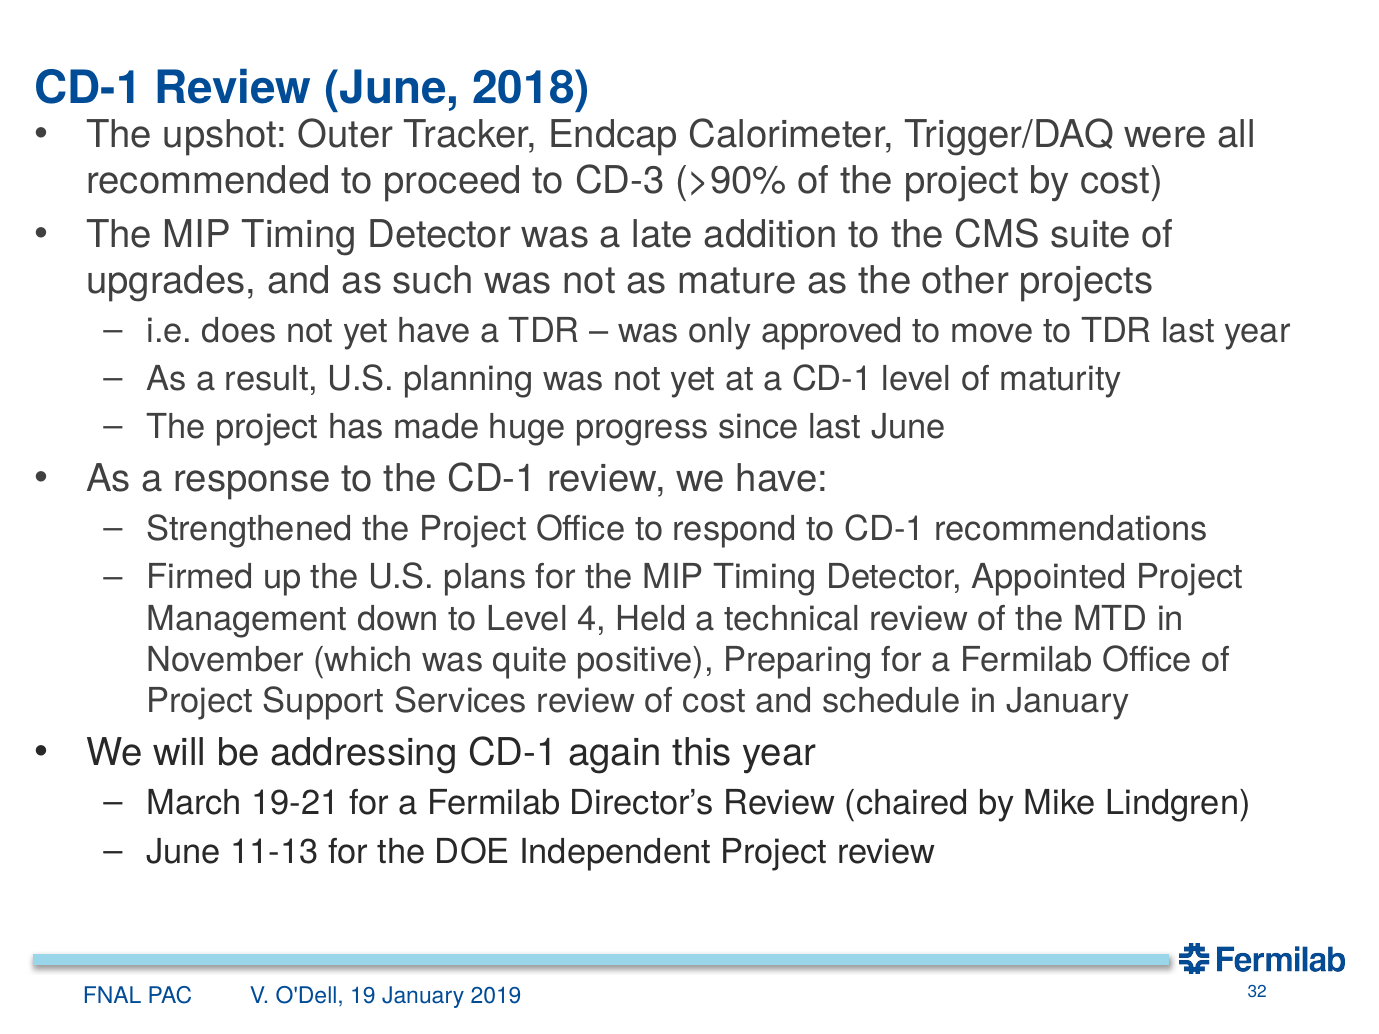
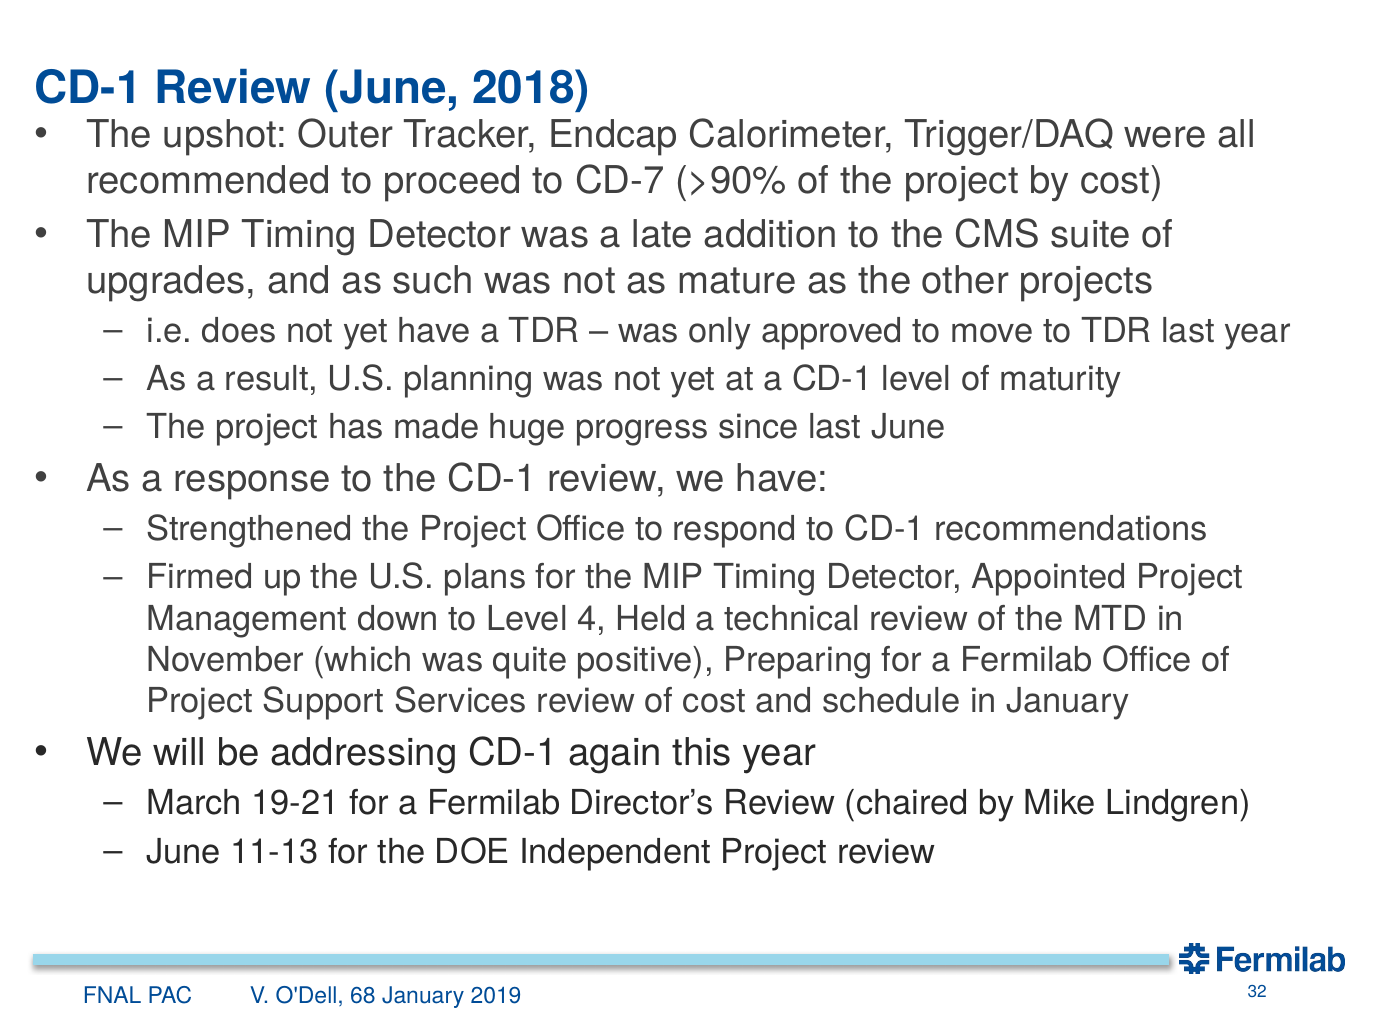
CD-3: CD-3 -> CD-7 (620, 181)
19: 19 -> 68 (363, 996)
